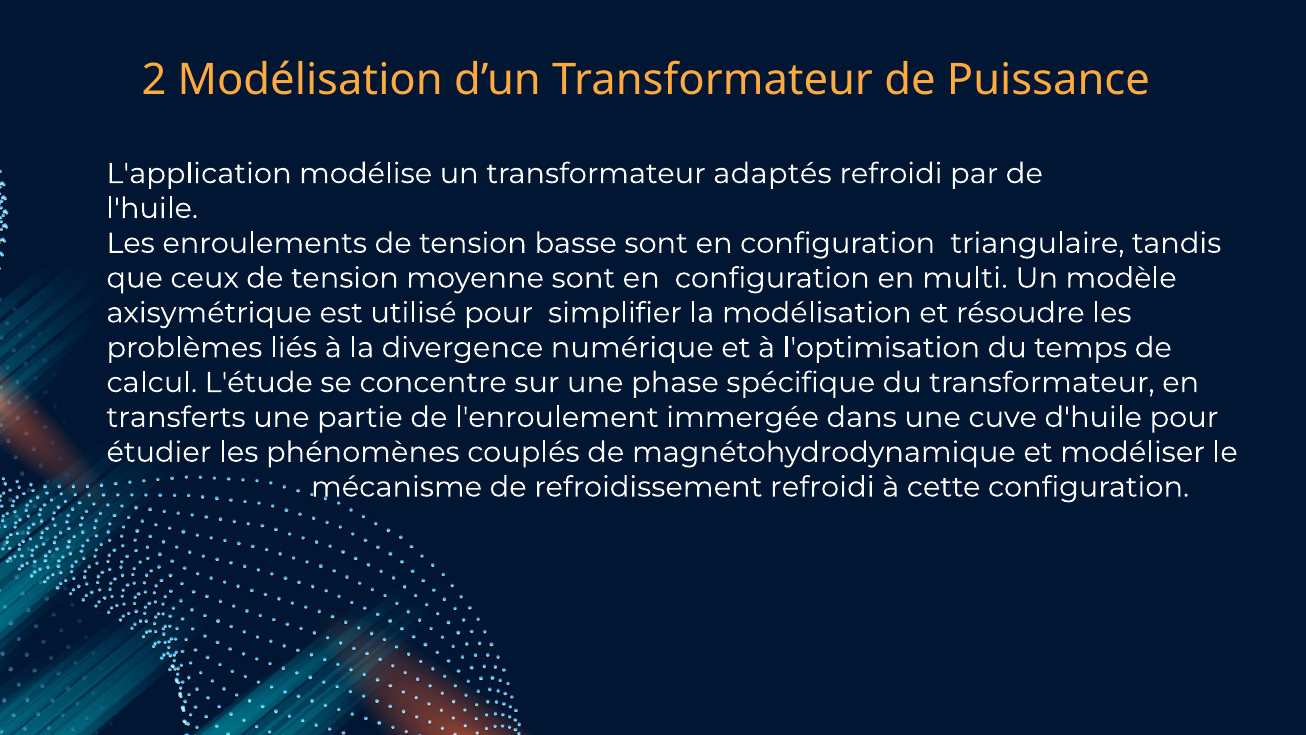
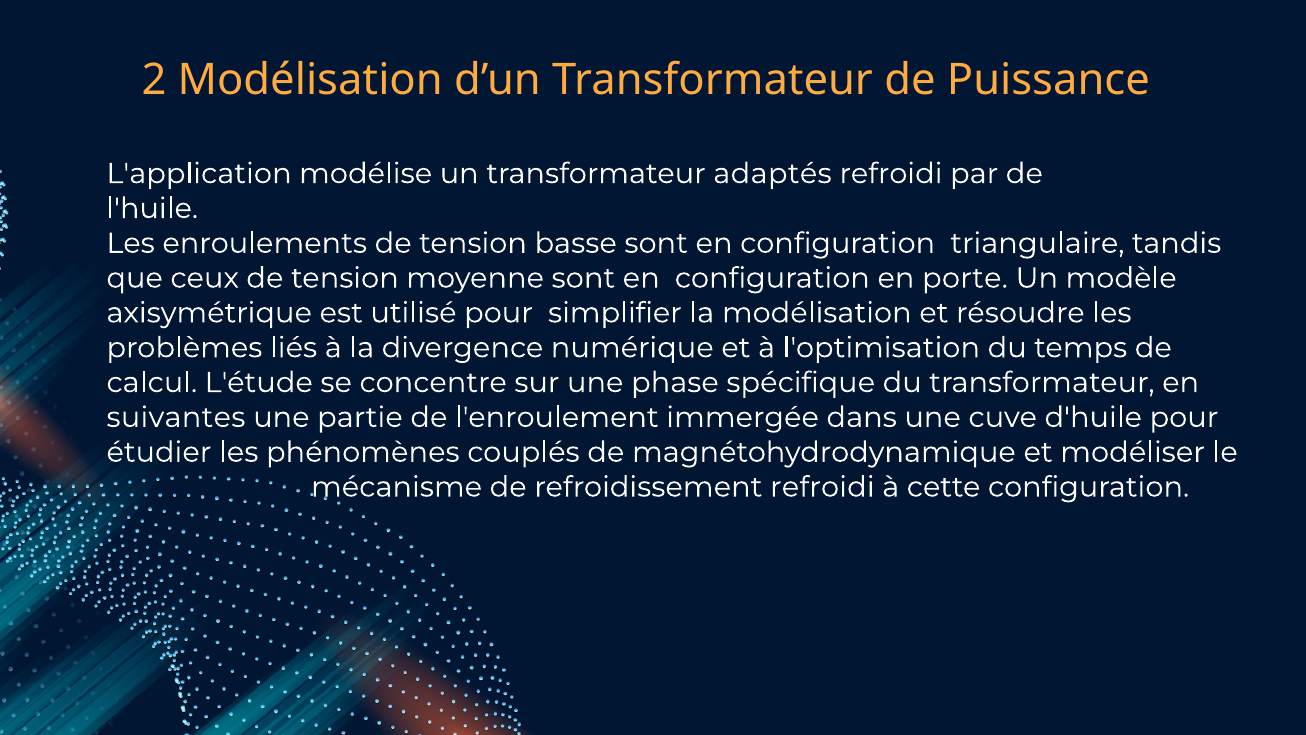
multi: multi -> porte (965, 278)
transferts: transferts -> suivantes (176, 417)
